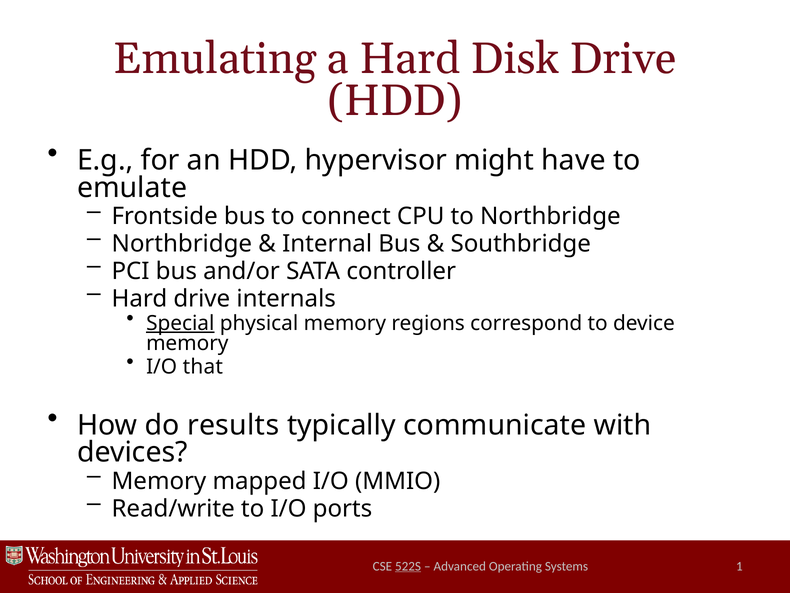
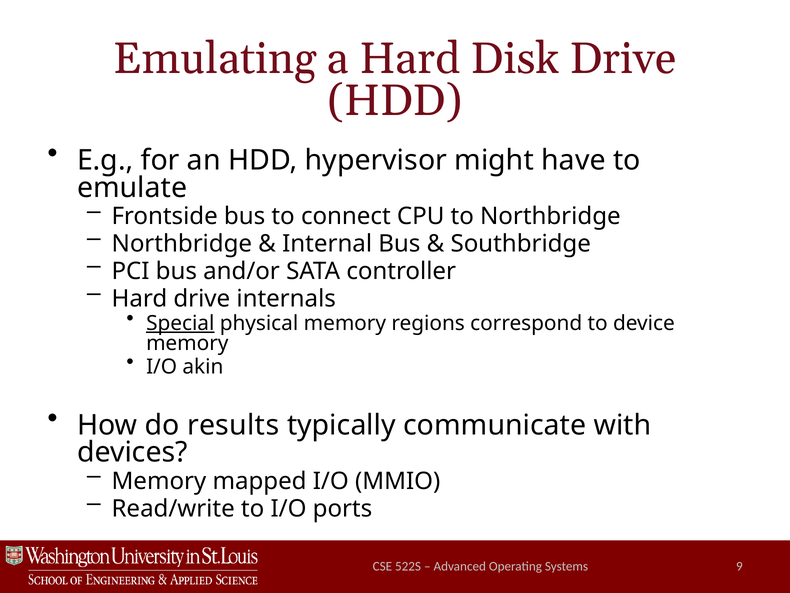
that: that -> akin (203, 367)
522S underline: present -> none (408, 566)
1: 1 -> 9 (739, 566)
